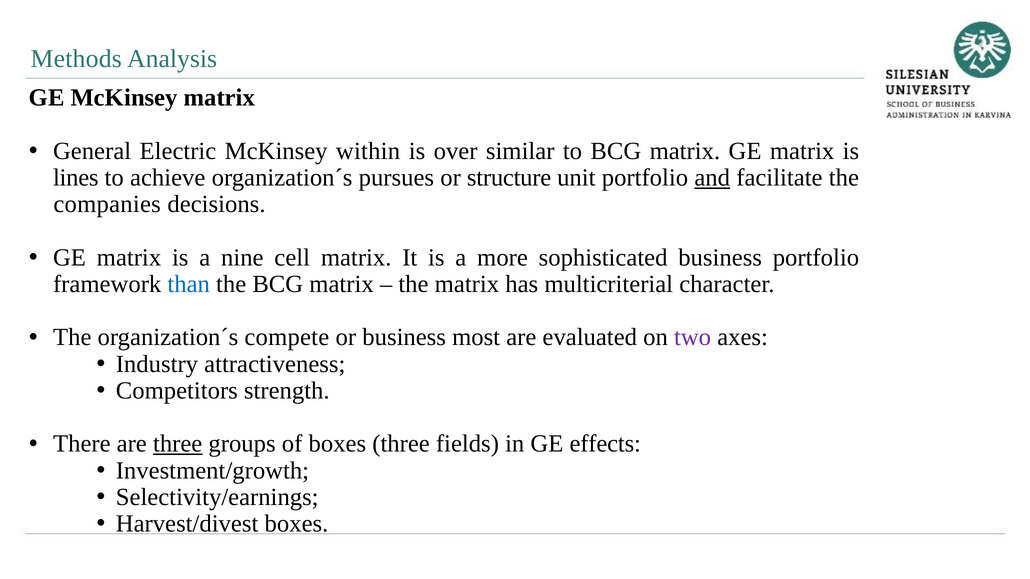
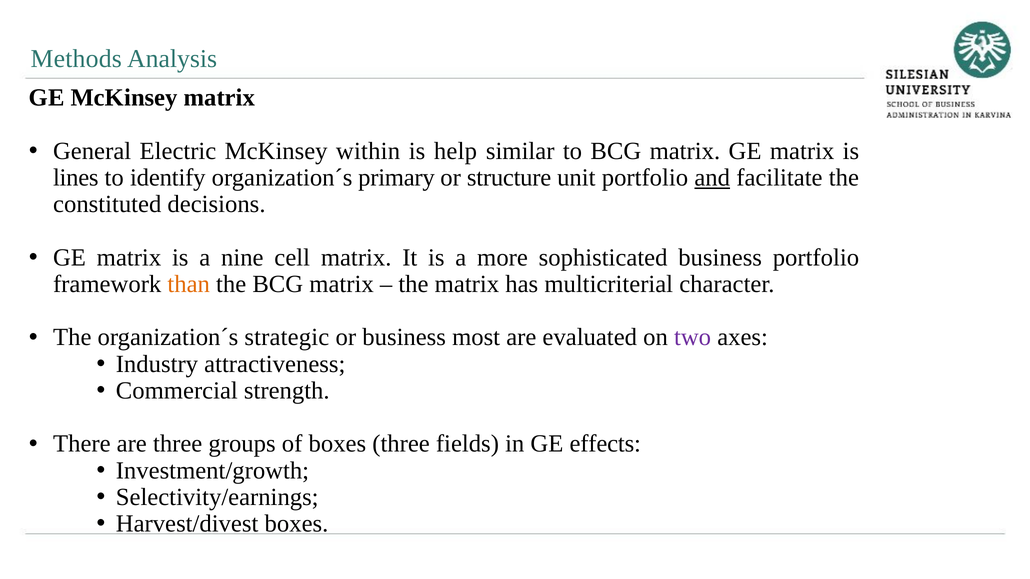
over: over -> help (455, 151)
achieve: achieve -> identify (168, 178)
pursues: pursues -> primary (396, 178)
companies: companies -> constituted (107, 204)
than colour: blue -> orange (189, 284)
compete: compete -> strategic (287, 338)
Competitors: Competitors -> Commercial (177, 391)
three underline: present -> none (178, 444)
